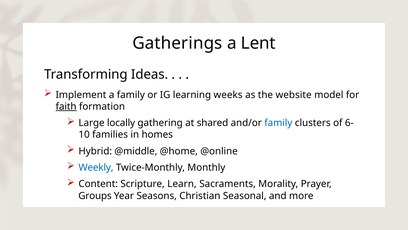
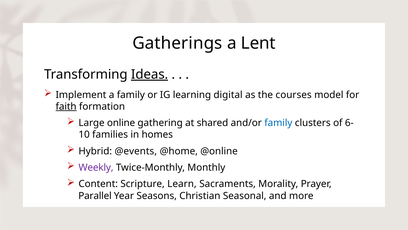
Ideas underline: none -> present (150, 74)
weeks: weeks -> digital (228, 95)
website: website -> courses (294, 95)
locally: locally -> online (121, 123)
@middle: @middle -> @events (136, 151)
Weekly colour: blue -> purple (96, 167)
Groups: Groups -> Parallel (95, 195)
